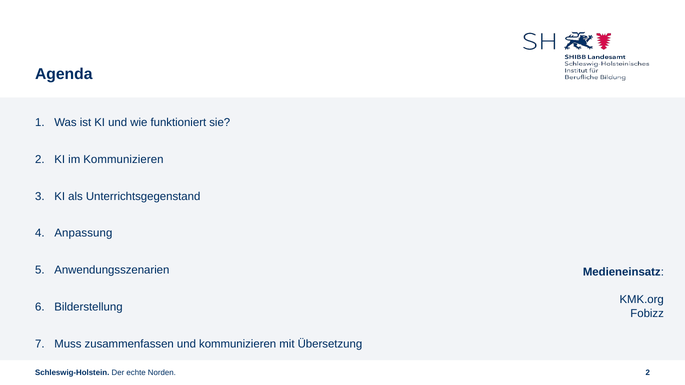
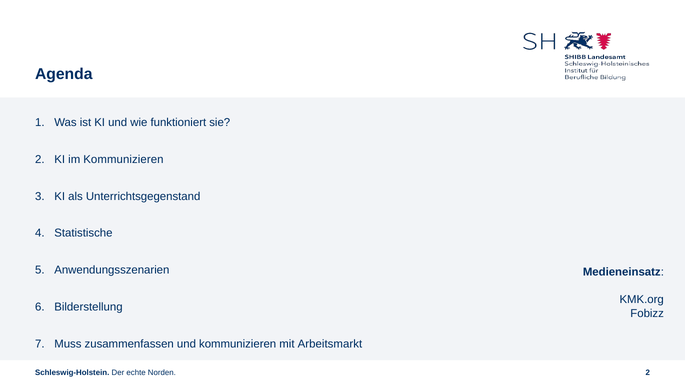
Anpassung: Anpassung -> Statistische (83, 233)
Übersetzung: Übersetzung -> Arbeitsmarkt (330, 344)
